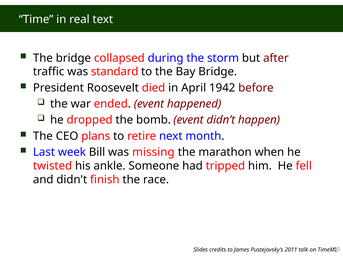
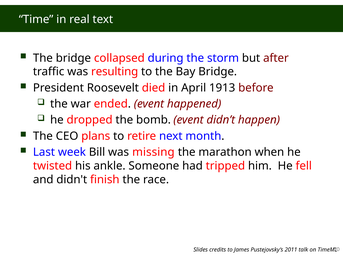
standard: standard -> resulting (115, 72)
1942: 1942 -> 1913 (222, 88)
